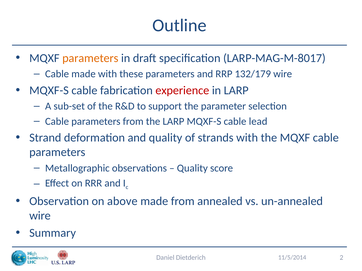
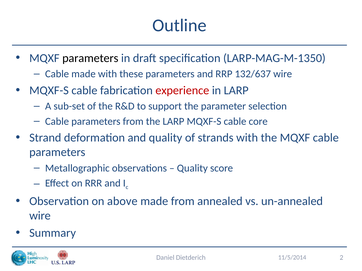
parameters colour: orange -> black (90, 58)
LARP-MAG-M-8017: LARP-MAG-M-8017 -> LARP-MAG-M-1350 (274, 58)
132/179: 132/179 -> 132/637 (253, 74)
lead: lead -> core (258, 122)
